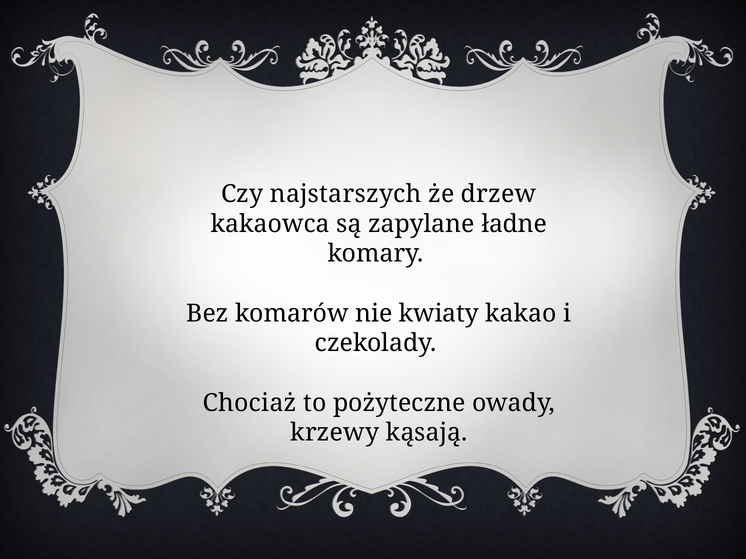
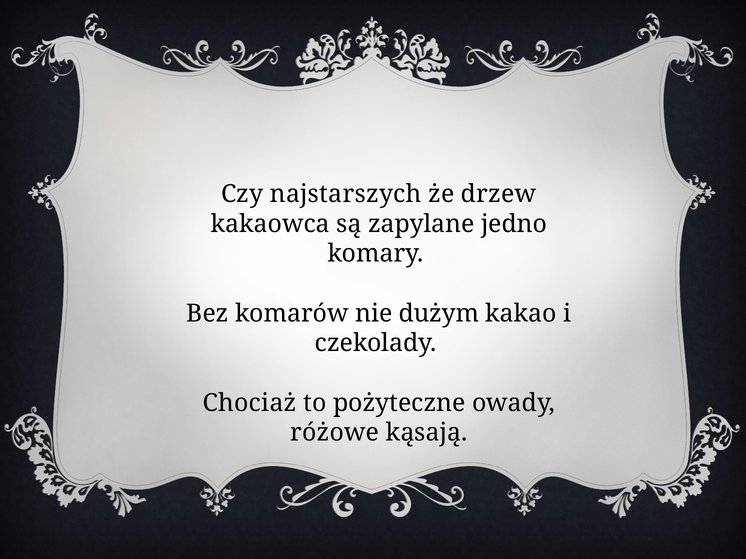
ładne: ładne -> jedno (514, 224)
kwiaty: kwiaty -> dużym (439, 314)
krzewy: krzewy -> różowe (335, 433)
